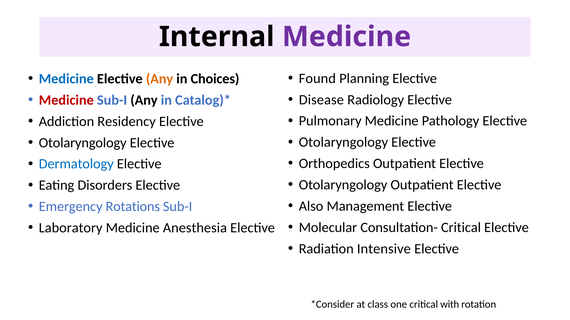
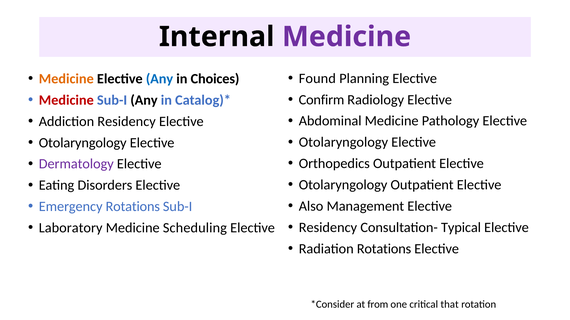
Medicine colour: blue -> orange (66, 79)
Any colour: orange -> blue (159, 79)
Disease: Disease -> Confirm (322, 100)
Pulmonary: Pulmonary -> Abdominal (330, 121)
Dermatology colour: blue -> purple (76, 164)
Molecular: Molecular -> Residency (328, 228)
Consultation- Critical: Critical -> Typical (461, 228)
Anesthesia: Anesthesia -> Scheduling (195, 228)
Radiation Intensive: Intensive -> Rotations (384, 249)
class: class -> from (378, 305)
with: with -> that (450, 305)
